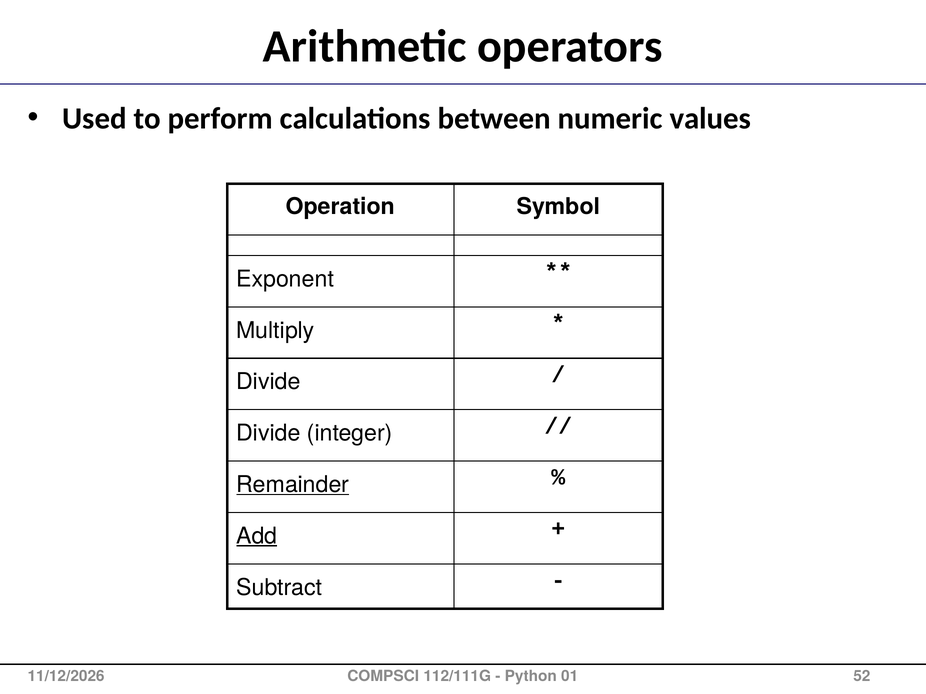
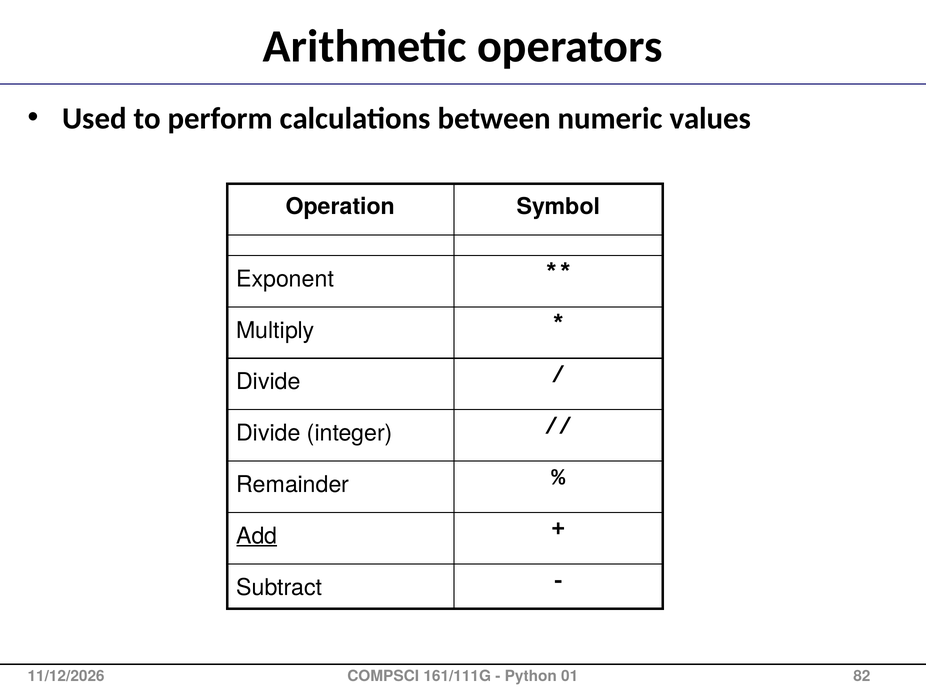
Remainder underline: present -> none (293, 485)
112/111G: 112/111G -> 161/111G (457, 676)
52: 52 -> 82 (862, 676)
